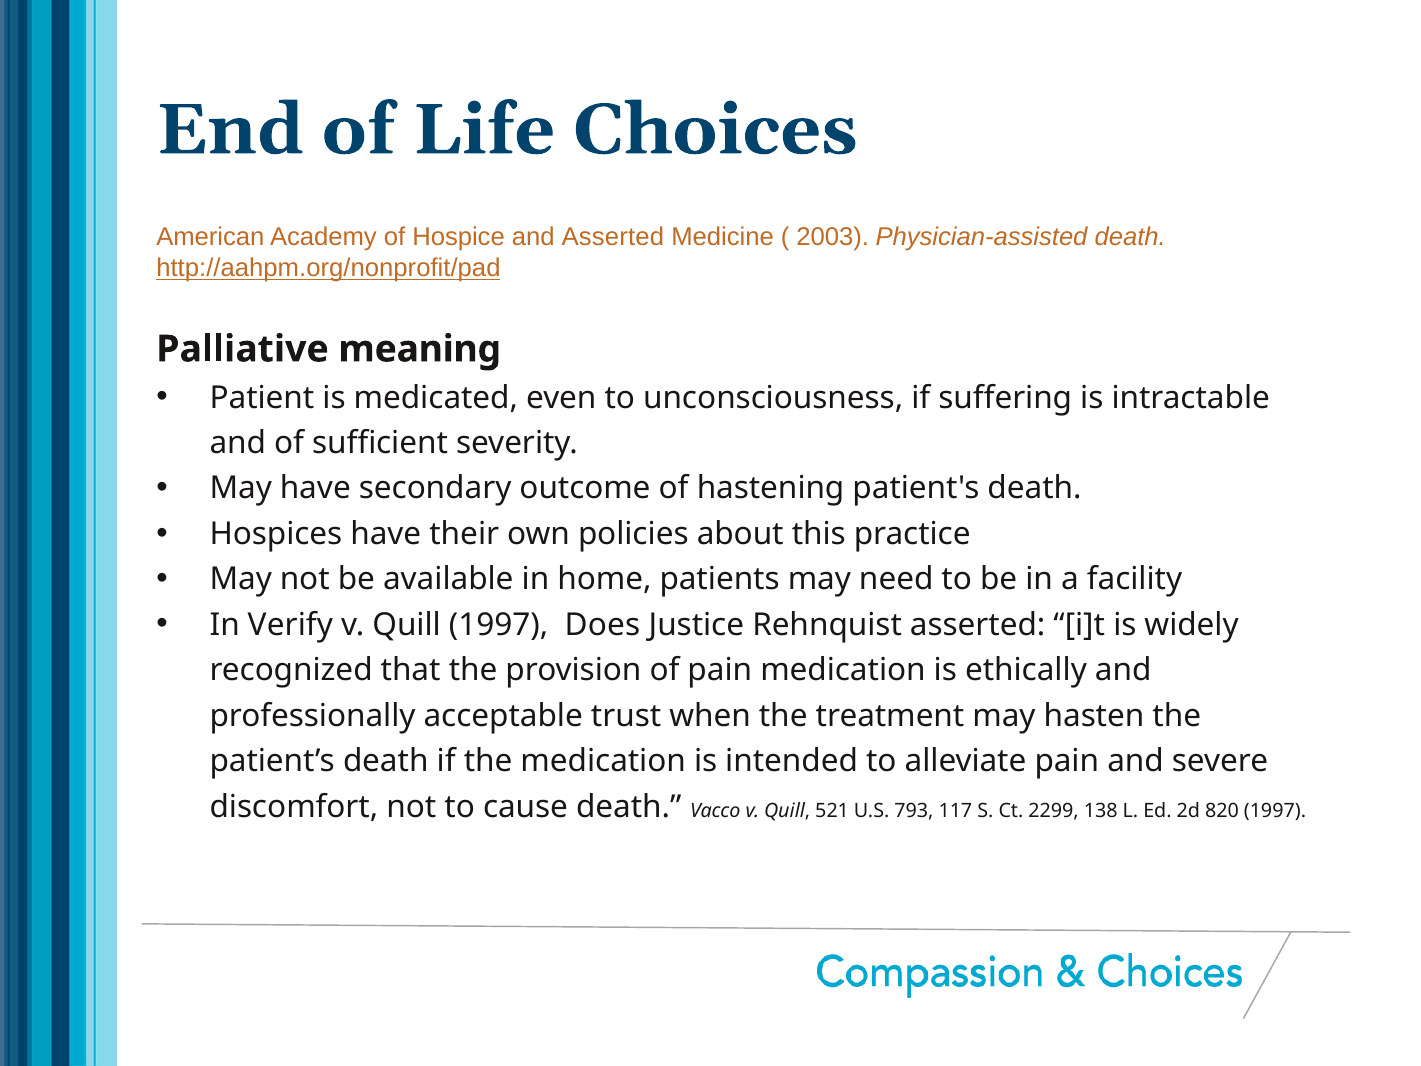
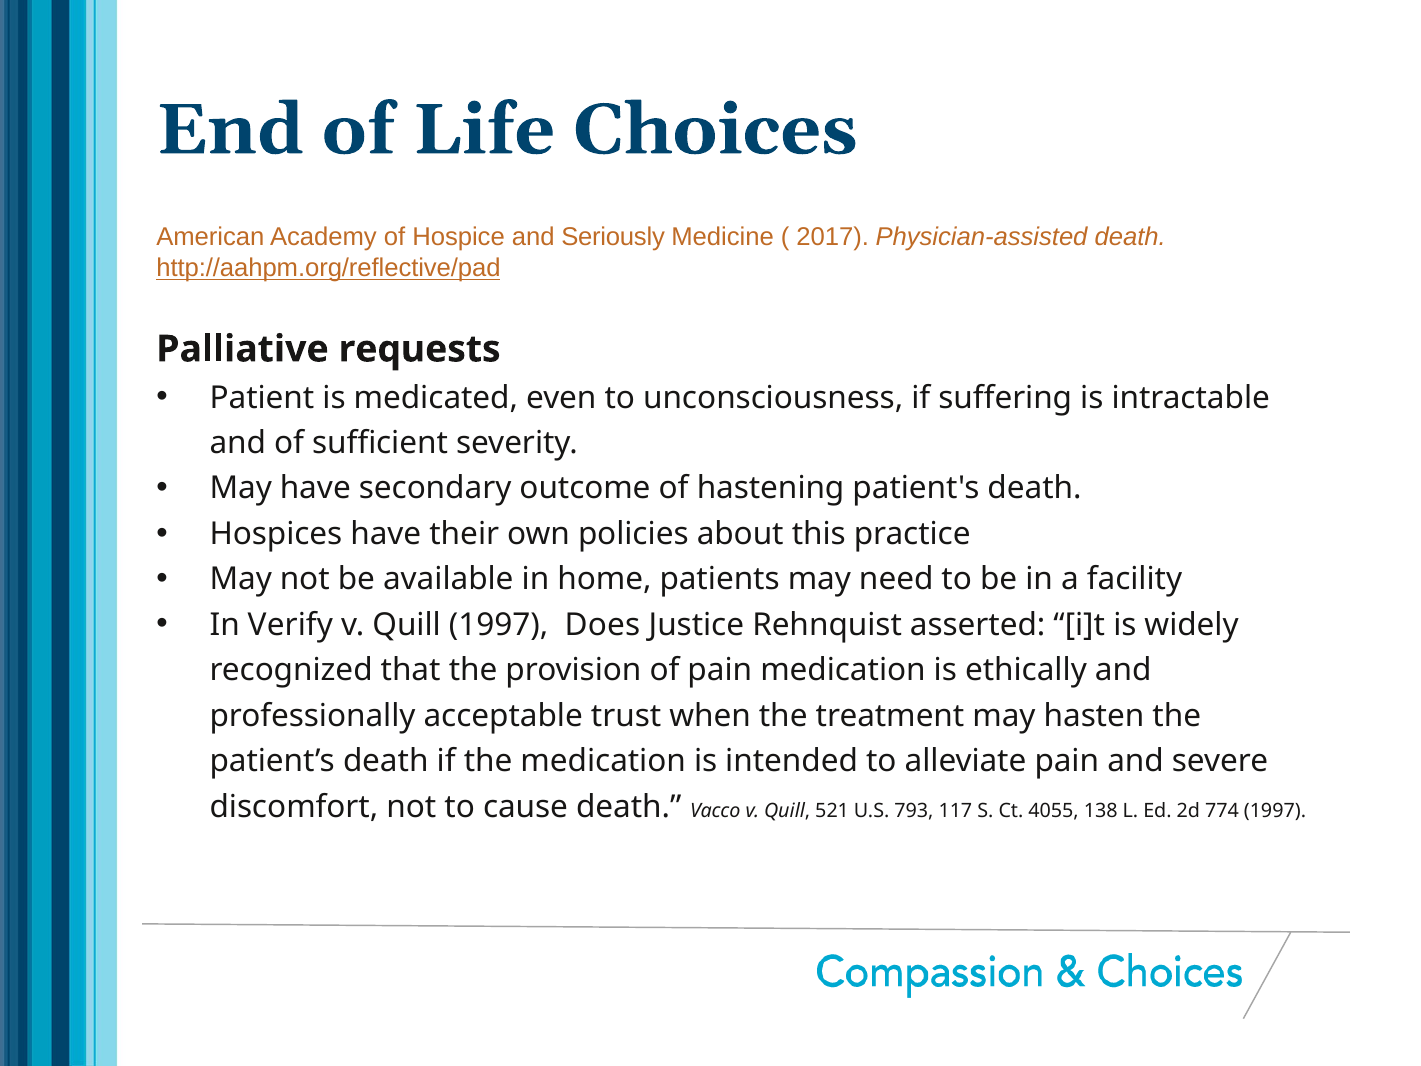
and Asserted: Asserted -> Seriously (613, 237)
2003: 2003 -> 2017 (833, 237)
http://aahpm.org/nonprofit/pad: http://aahpm.org/nonprofit/pad -> http://aahpm.org/reflective/pad (328, 268)
meaning: meaning -> requests (420, 349)
2299: 2299 -> 4055 (1054, 810)
820: 820 -> 774 (1222, 810)
